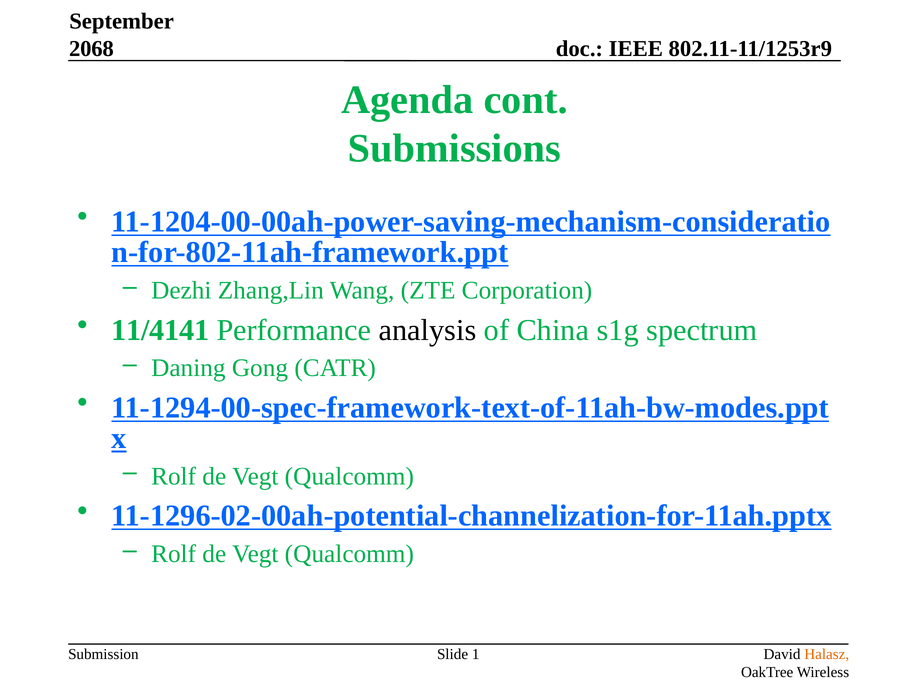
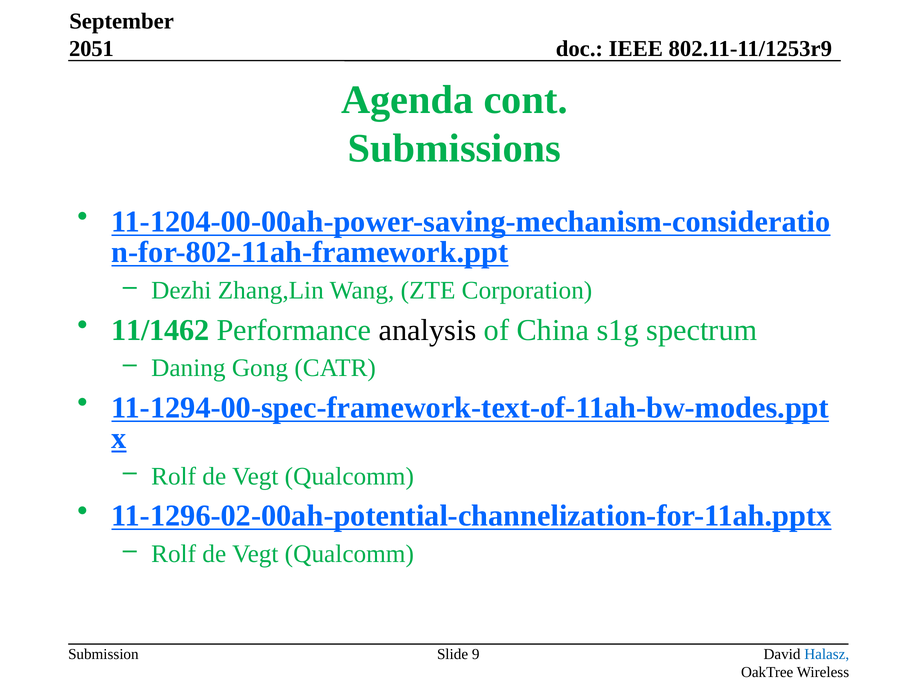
2068: 2068 -> 2051 (91, 49)
11/4141: 11/4141 -> 11/1462 (160, 330)
1: 1 -> 9 (476, 654)
Halasz colour: orange -> blue (827, 654)
